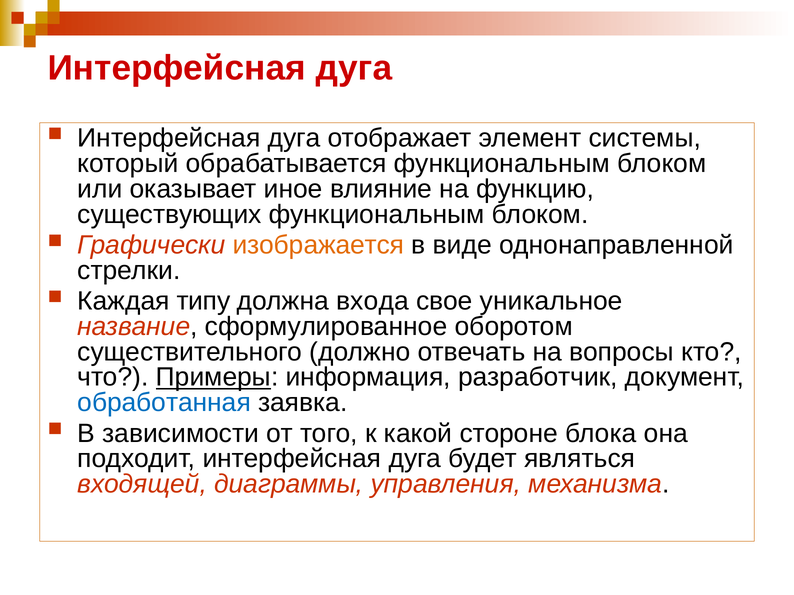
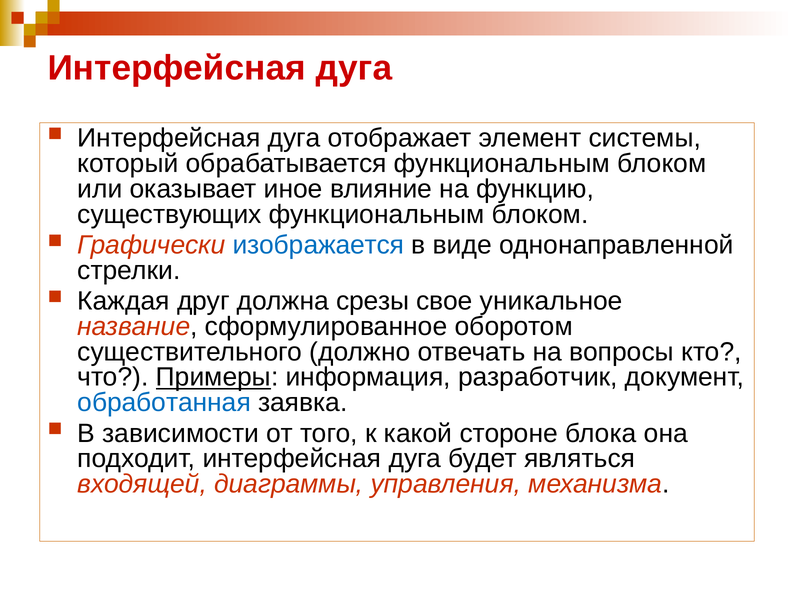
изображается colour: orange -> blue (318, 245)
типу: типу -> друг (203, 301)
входа: входа -> срезы (373, 301)
